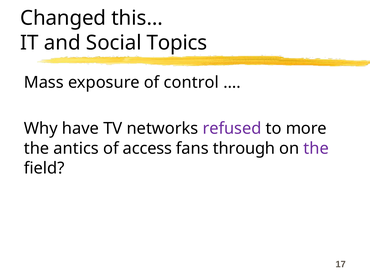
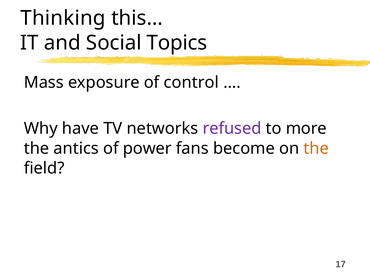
Changed: Changed -> Thinking (63, 18)
access: access -> power (147, 148)
through: through -> become (244, 148)
the colour: purple -> orange (316, 148)
